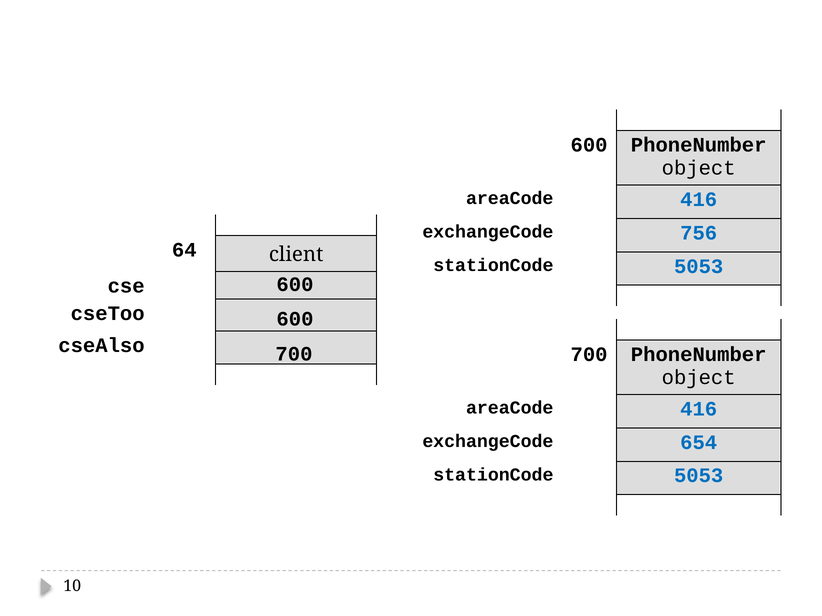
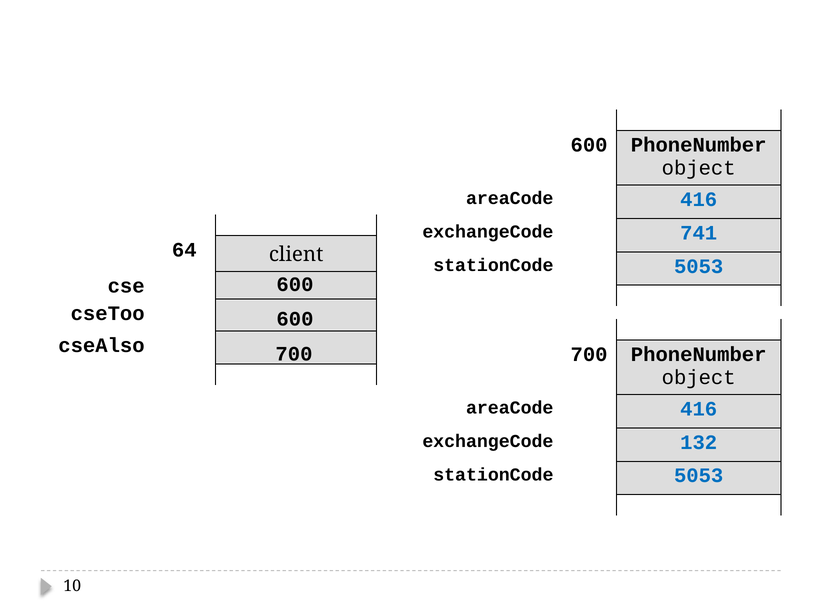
756: 756 -> 741 (699, 233)
654: 654 -> 132 (699, 443)
